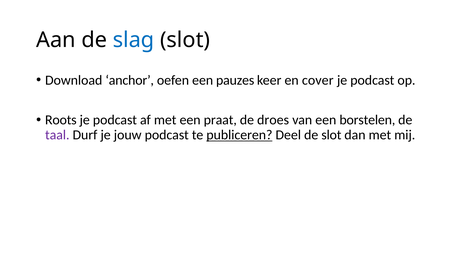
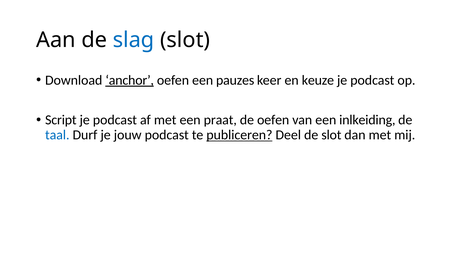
anchor underline: none -> present (130, 80)
cover: cover -> keuze (318, 80)
Roots: Roots -> Script (61, 120)
de droes: droes -> oefen (273, 120)
borstelen: borstelen -> inlkeiding (367, 120)
taal colour: purple -> blue (57, 135)
